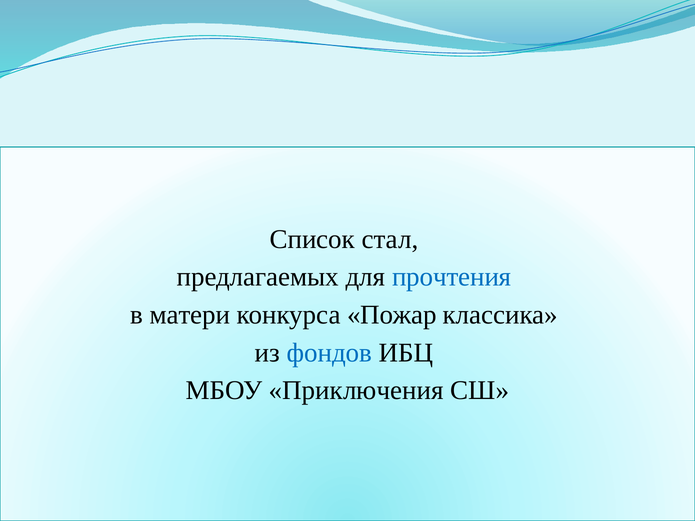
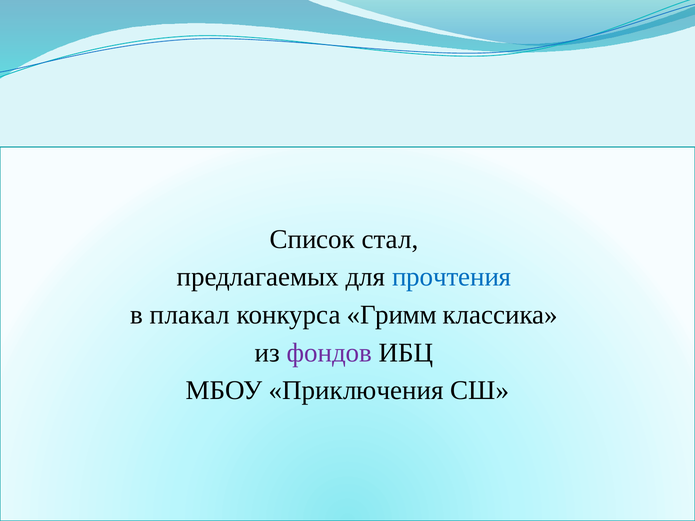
матери: матери -> плакал (190, 315)
Пожар: Пожар -> Гримм (392, 315)
фондов colour: blue -> purple (329, 353)
